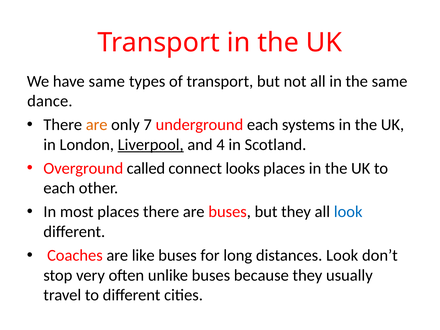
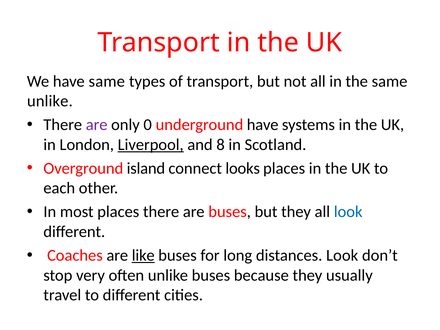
dance: dance -> unlike (50, 101)
are colour: orange -> purple (97, 125)
7: 7 -> 0 (148, 125)
underground each: each -> have (263, 125)
4: 4 -> 8 (221, 145)
called: called -> island (146, 168)
like underline: none -> present (143, 255)
